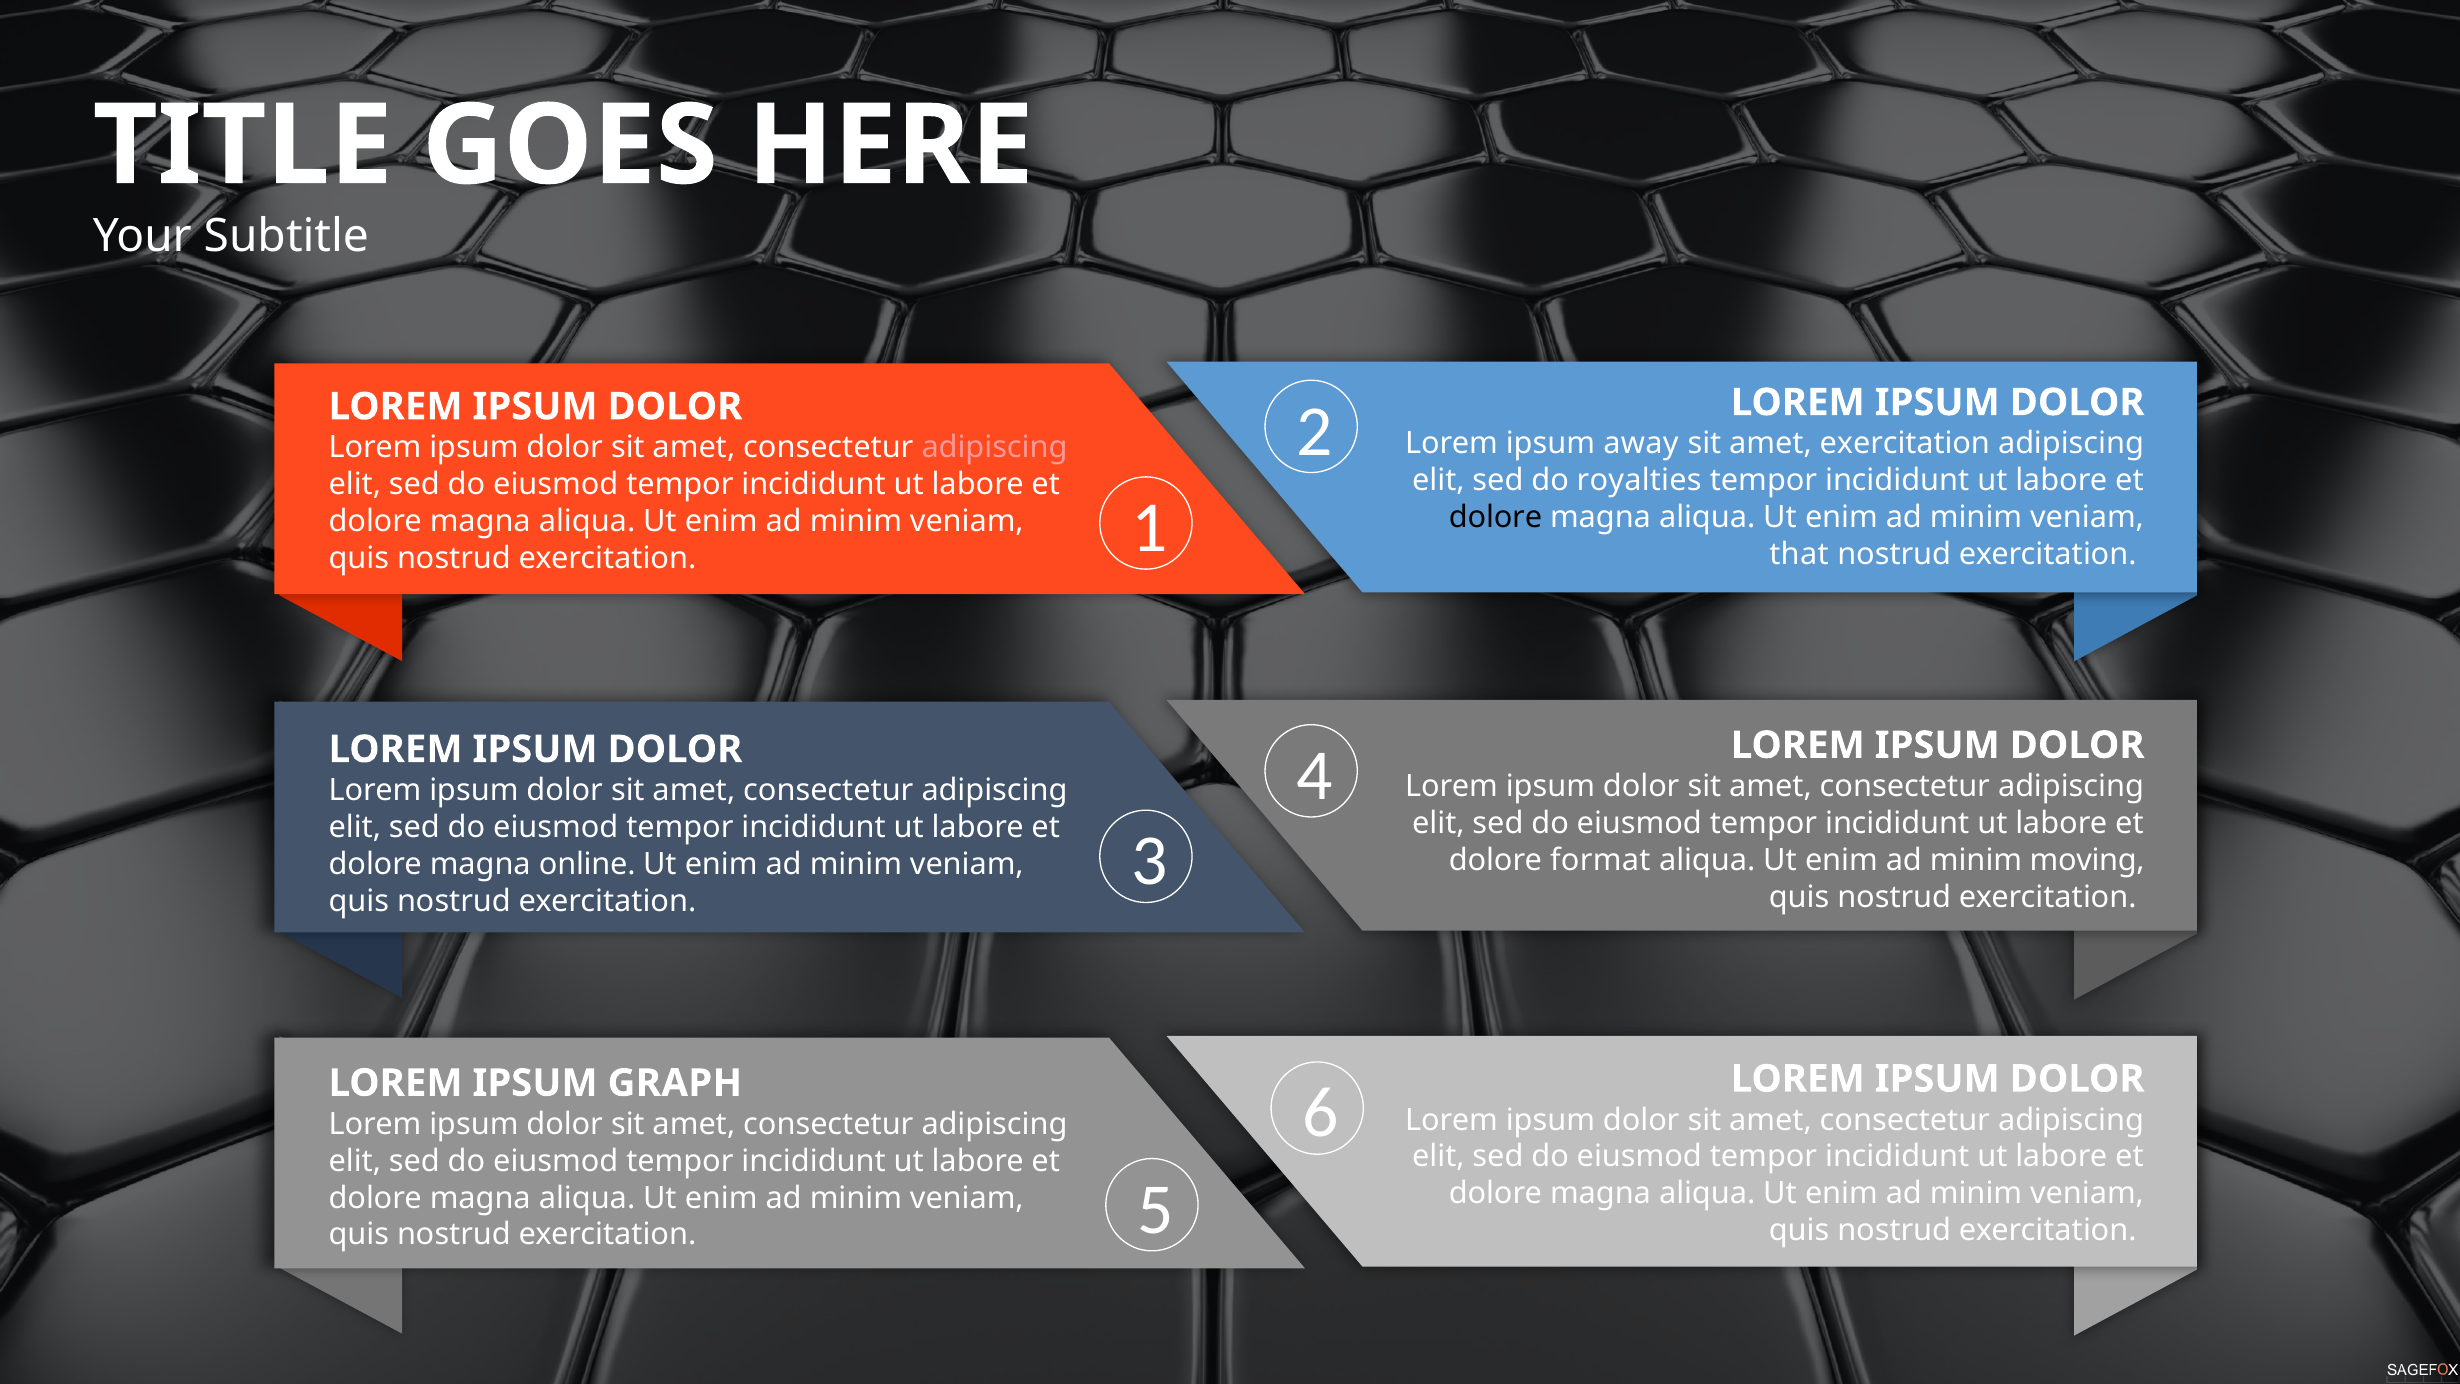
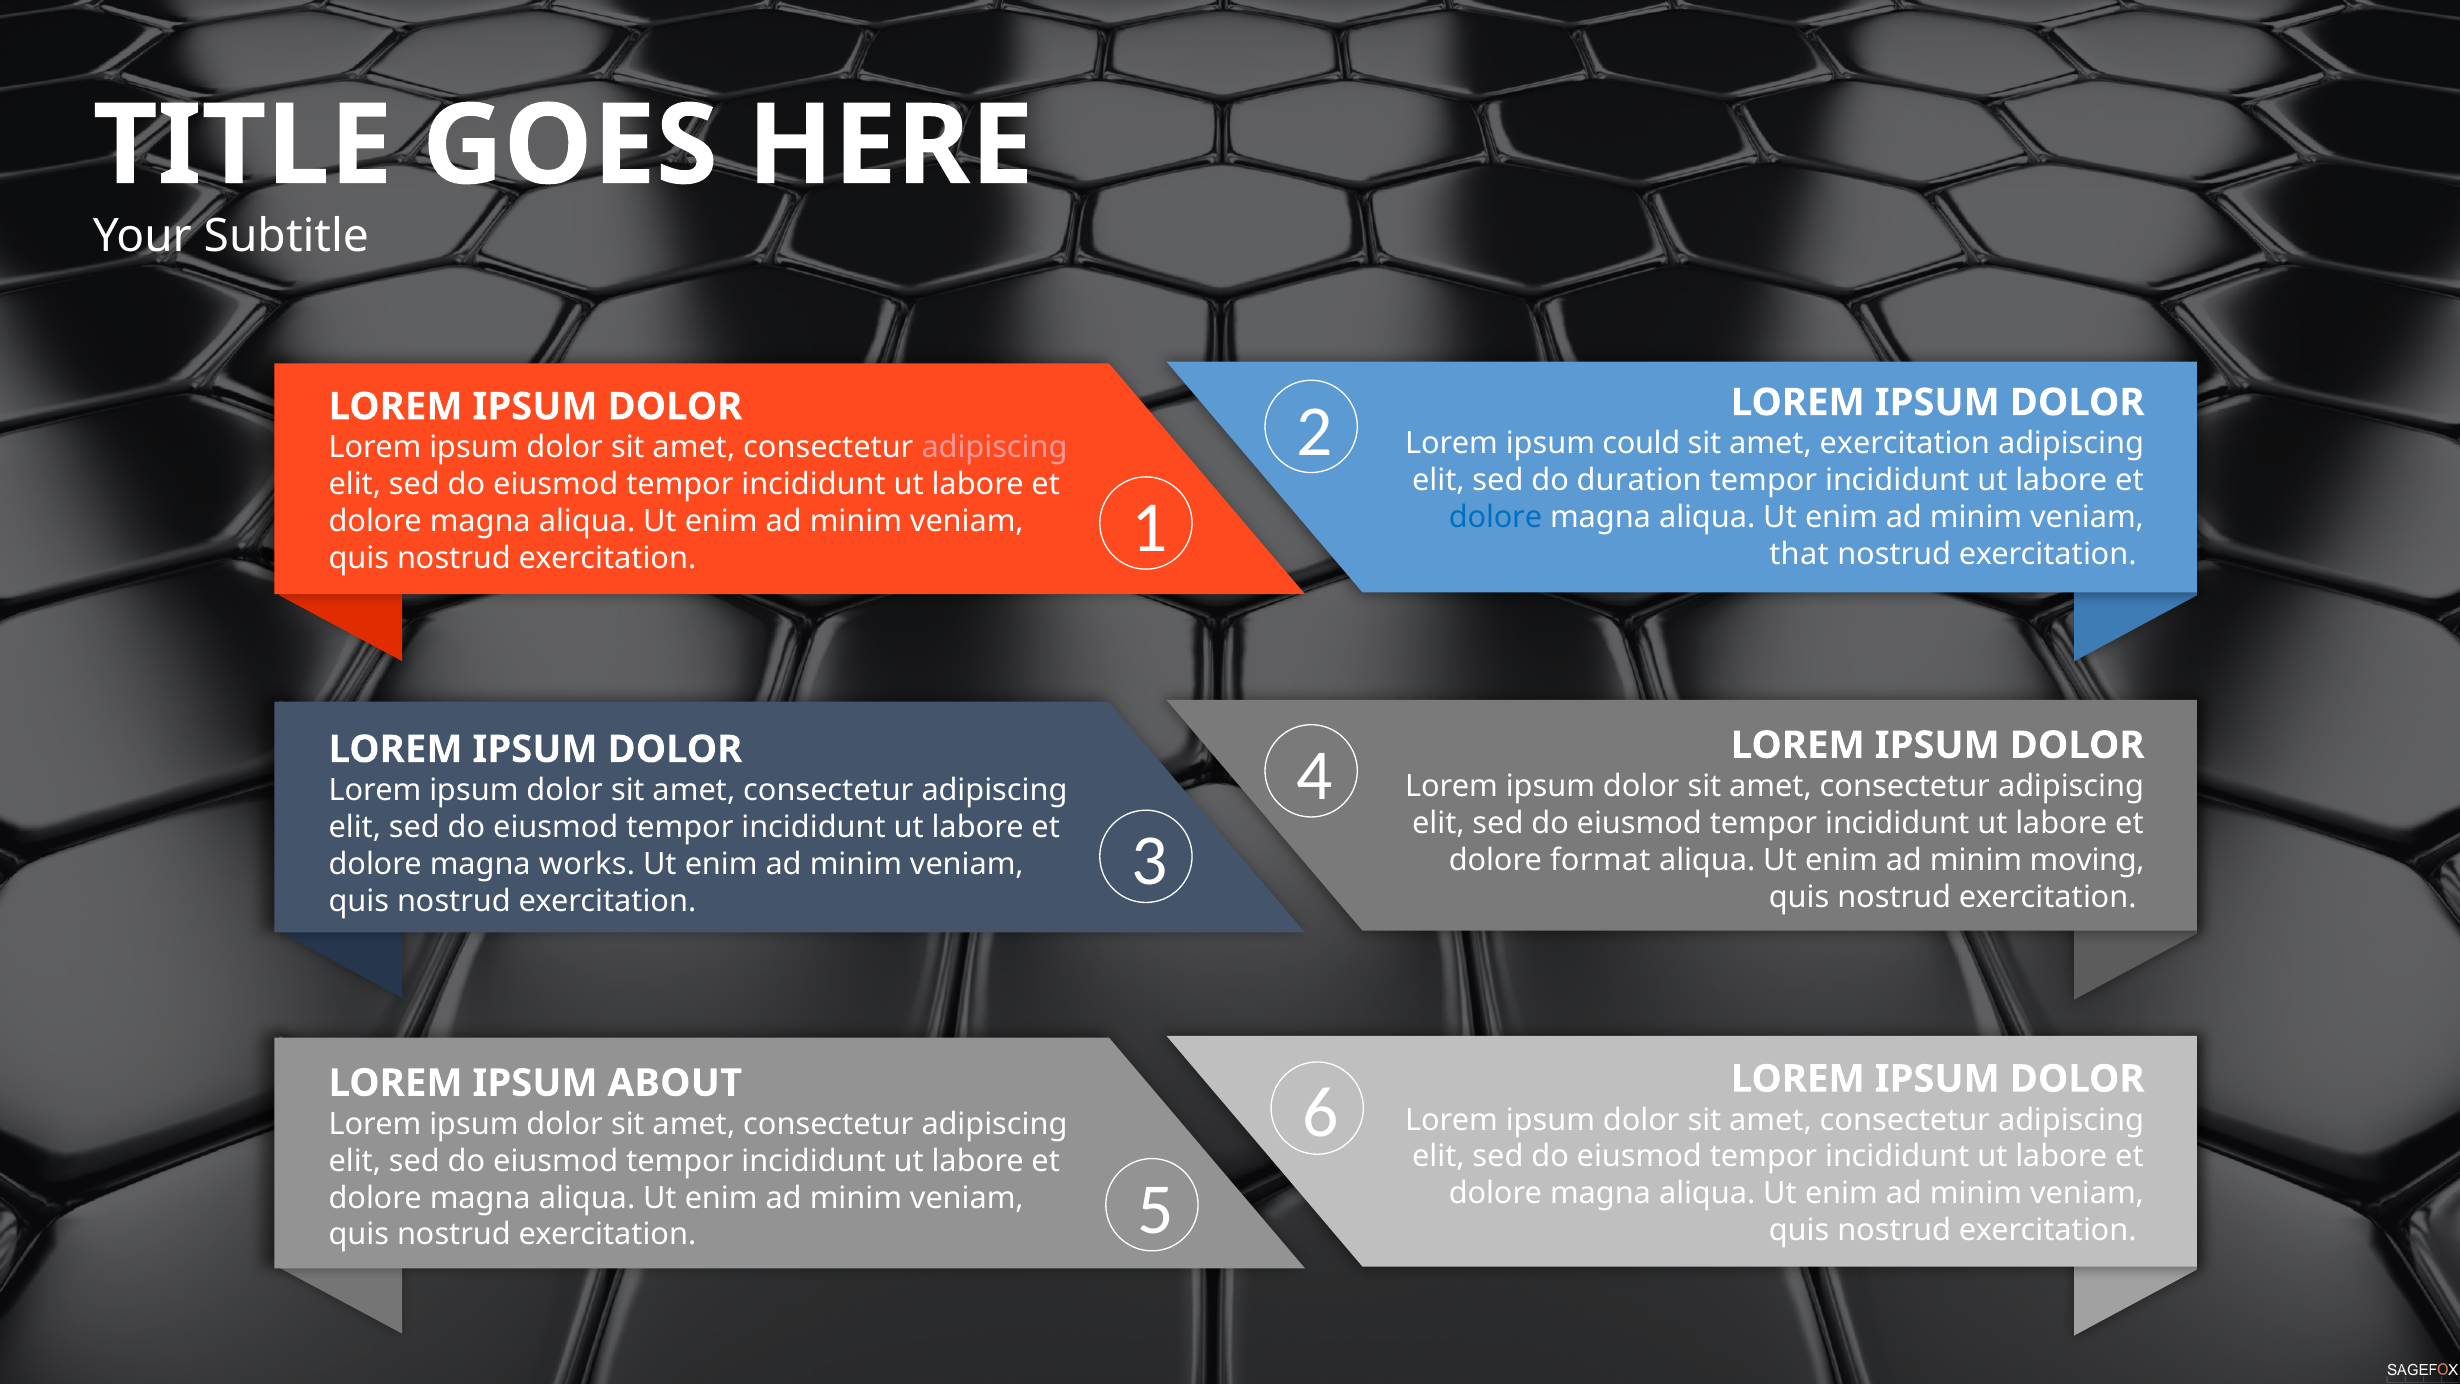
away: away -> could (1641, 443)
royalties: royalties -> duration (1639, 480)
dolore colour: black -> blue (1495, 517)
online: online -> works (587, 864)
GRAPH: GRAPH -> ABOUT (675, 1083)
